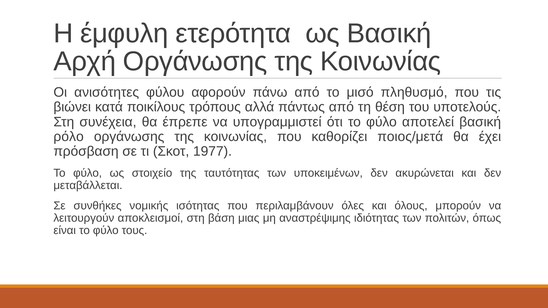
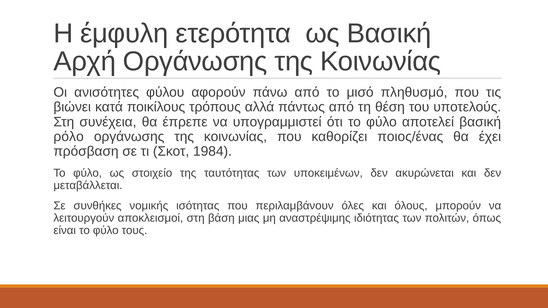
ποιος/μετά: ποιος/μετά -> ποιος/ένας (410, 137)
1977: 1977 -> 1984 (212, 151)
